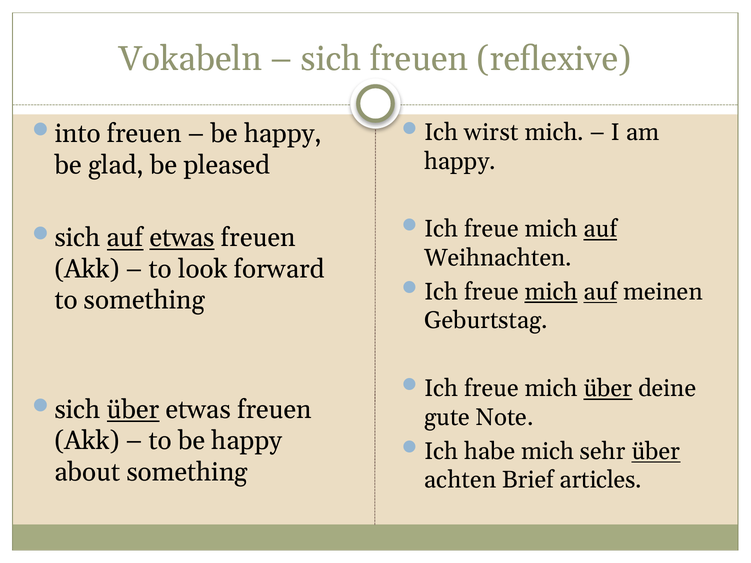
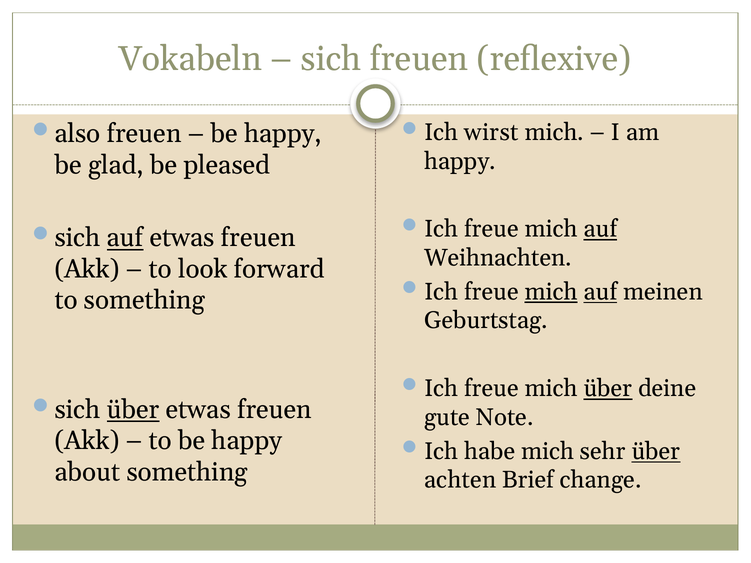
into: into -> also (78, 134)
etwas underline: present -> none (182, 238)
articles: articles -> change (601, 480)
